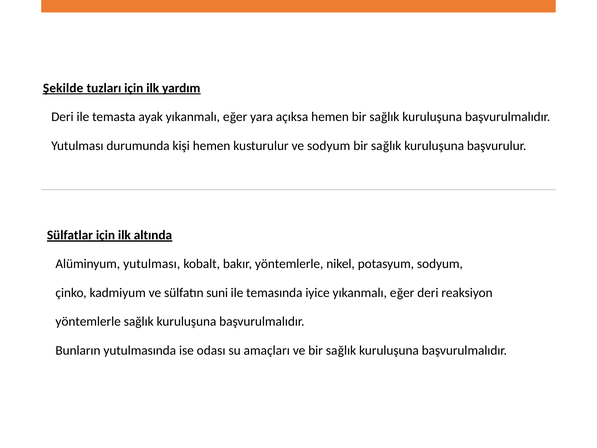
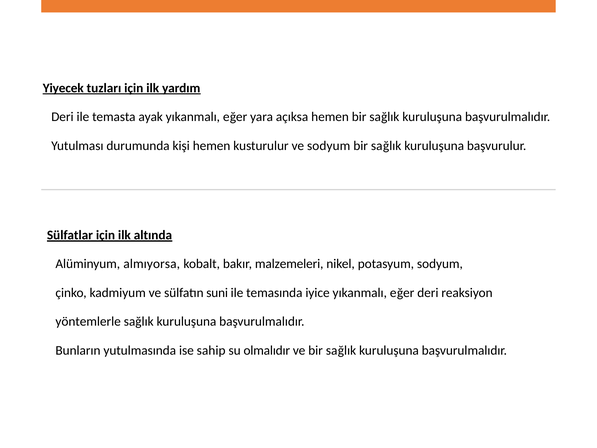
Şekilde: Şekilde -> Yiyecek (63, 88)
Alüminyum yutulması: yutulması -> almıyorsa (152, 264)
bakır yöntemlerle: yöntemlerle -> malzemeleri (289, 264)
odası: odası -> sahip (211, 350)
amaçları: amaçları -> olmalıdır (267, 350)
